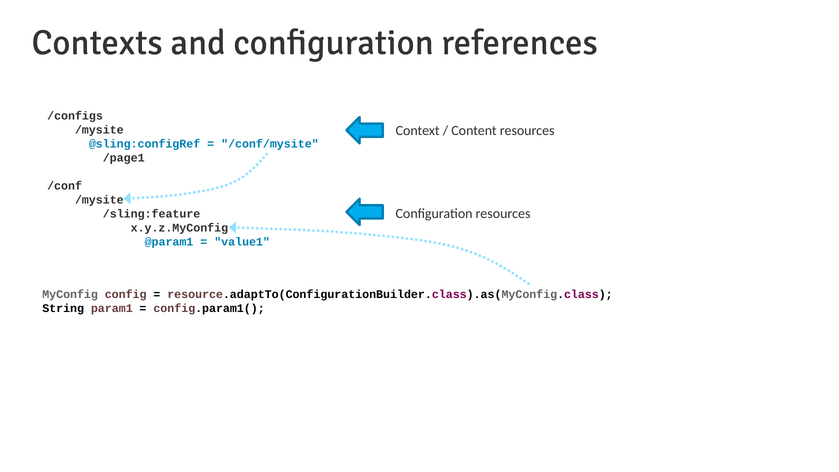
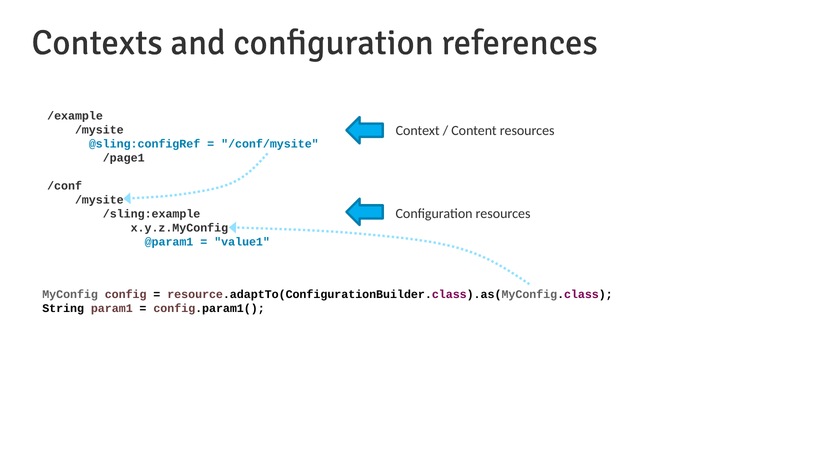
/configs: /configs -> /example (75, 116)
/sling:feature: /sling:feature -> /sling:example (152, 214)
